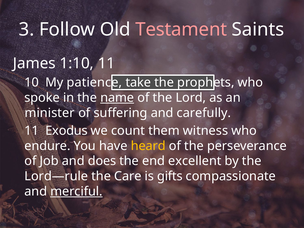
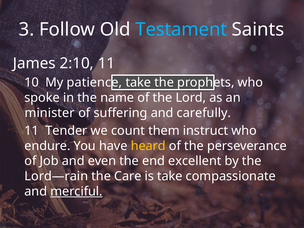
Testament colour: pink -> light blue (181, 29)
1:10: 1:10 -> 2:10 (77, 63)
name underline: present -> none (117, 98)
Exodus: Exodus -> Tender (66, 131)
witness: witness -> instruct (206, 131)
does: does -> even (102, 161)
Lord—rule: Lord—rule -> Lord—rain (56, 176)
is gifts: gifts -> take (170, 176)
